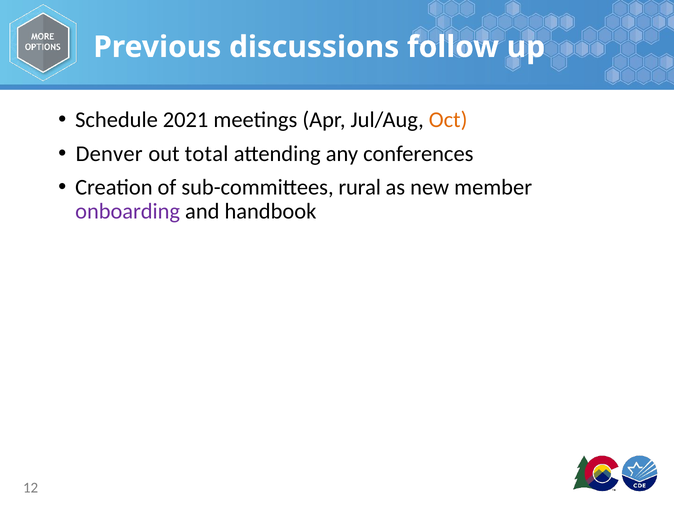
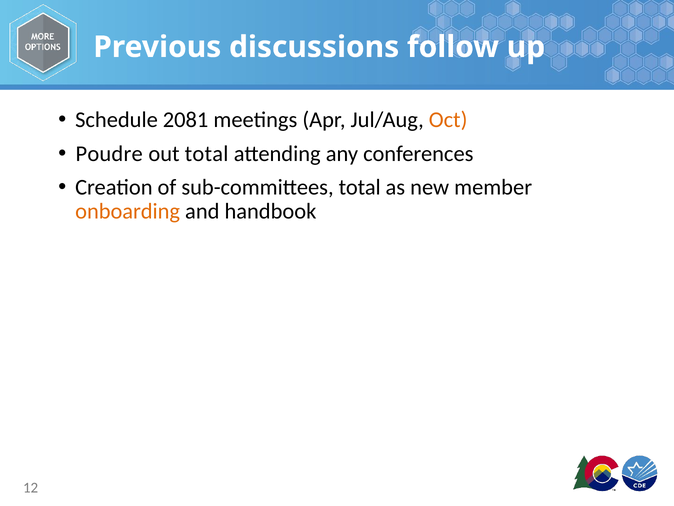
2021: 2021 -> 2081 (186, 120)
Denver: Denver -> Poudre (109, 153)
sub-committees rural: rural -> total (360, 187)
onboarding colour: purple -> orange (128, 211)
